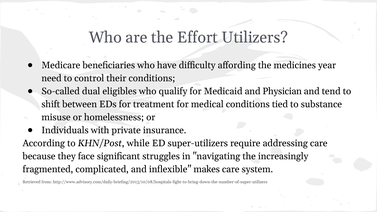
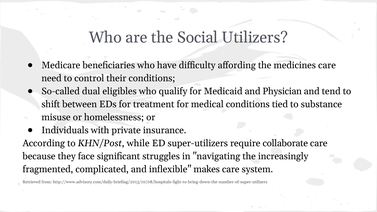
Effort: Effort -> Social (198, 37)
medicines year: year -> care (327, 65)
addressing: addressing -> collaborate (285, 143)
